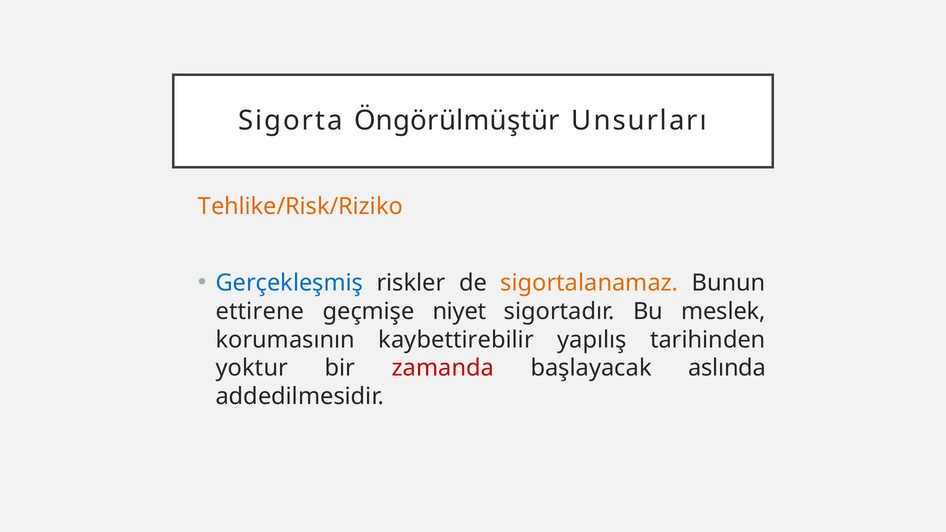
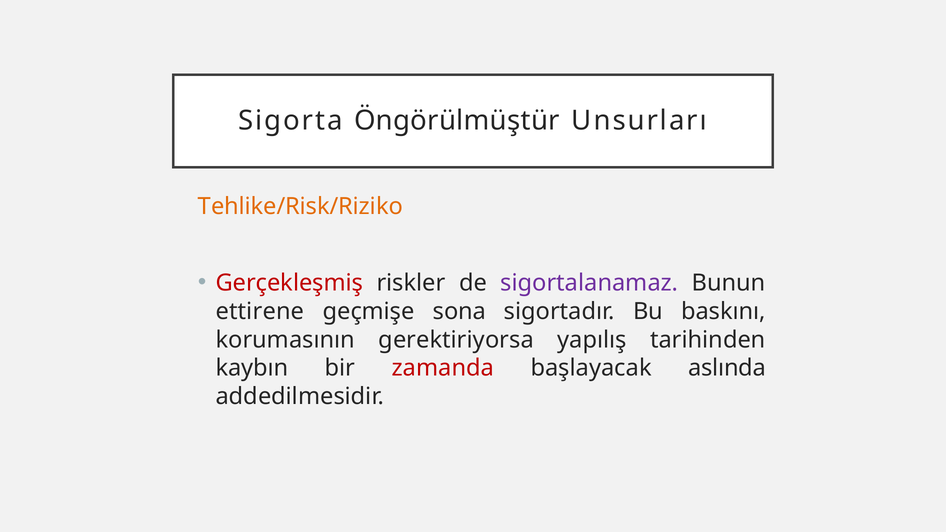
Gerçekleşmiş colour: blue -> red (289, 283)
sigortalanamaz colour: orange -> purple (589, 283)
niyet: niyet -> sona (459, 311)
meslek: meslek -> baskını (723, 311)
kaybettirebilir: kaybettirebilir -> gerektiriyorsa (456, 340)
yoktur: yoktur -> kaybın (252, 368)
